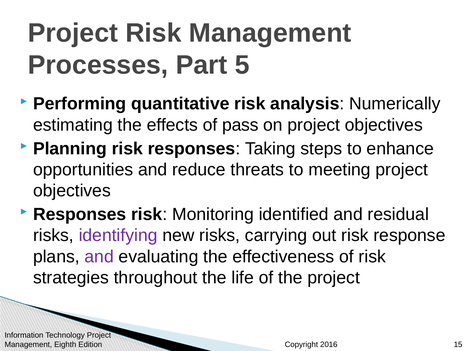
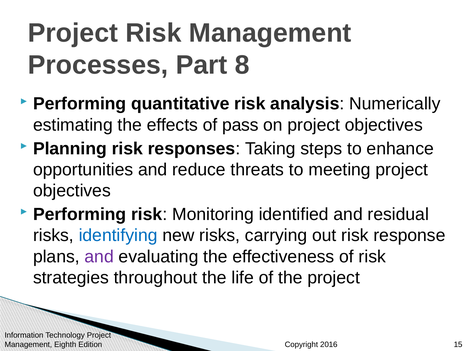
5: 5 -> 8 (242, 65)
Responses: Responses -> Performing (80, 214)
identifying colour: purple -> blue (118, 235)
